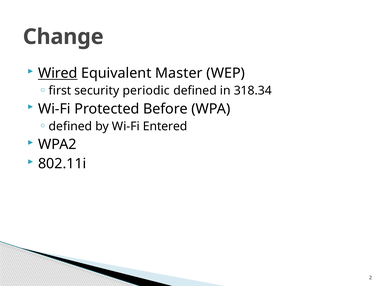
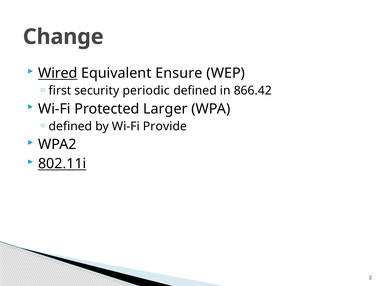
Master: Master -> Ensure (179, 73)
318.34: 318.34 -> 866.42 (253, 91)
Before: Before -> Larger (165, 109)
Entered: Entered -> Provide (165, 126)
802.11i underline: none -> present (62, 164)
